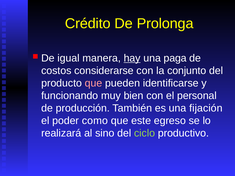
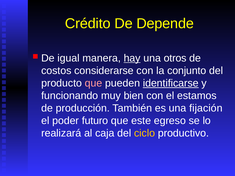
Prolonga: Prolonga -> Depende (165, 24)
paga: paga -> otros (175, 58)
identificarse underline: none -> present (171, 83)
personal: personal -> estamos (197, 96)
como: como -> futuro (95, 121)
sino: sino -> caja (105, 133)
ciclo colour: light green -> yellow (145, 133)
